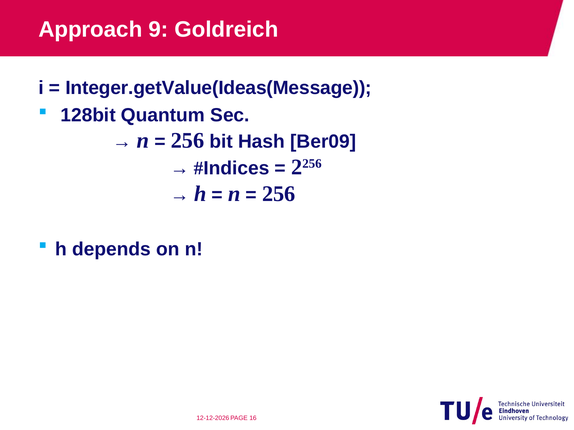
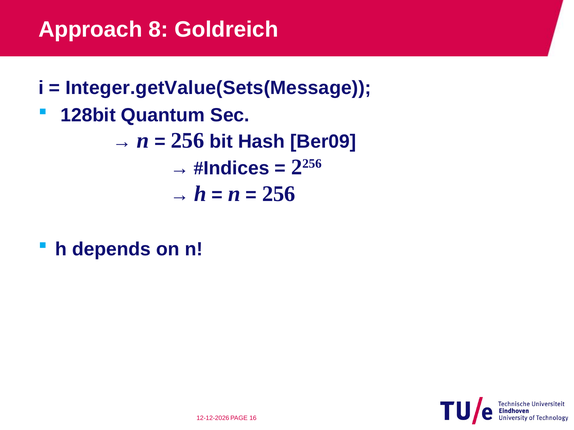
9: 9 -> 8 (158, 30)
Integer.getValue(Ideas(Message: Integer.getValue(Ideas(Message -> Integer.getValue(Sets(Message (218, 88)
